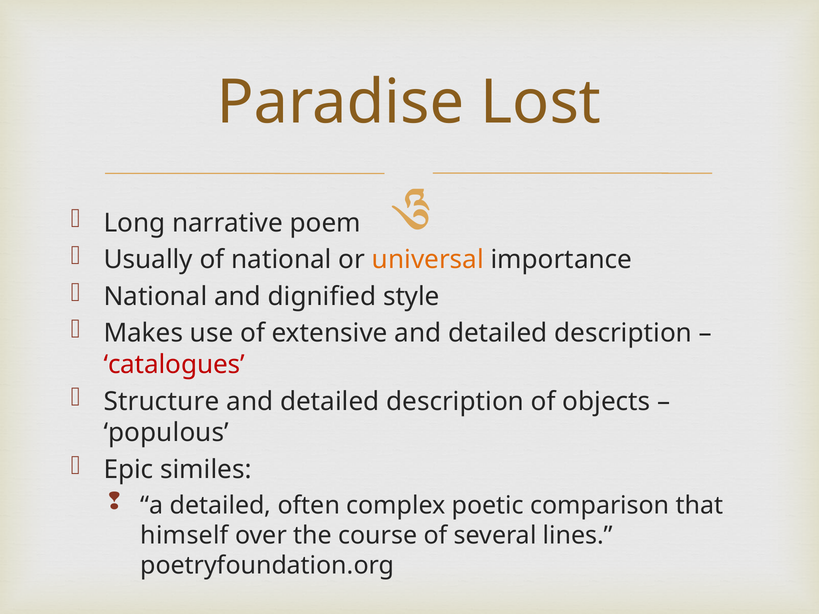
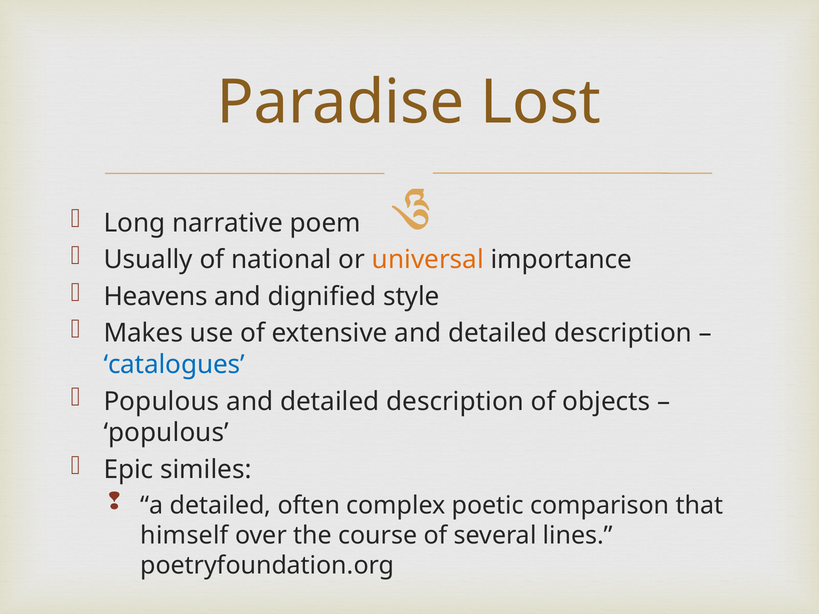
National: National -> Heavens (156, 297)
catalogues colour: red -> blue (174, 365)
Structure: Structure -> Populous (162, 402)
